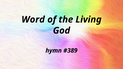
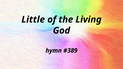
Word: Word -> Little (33, 20)
